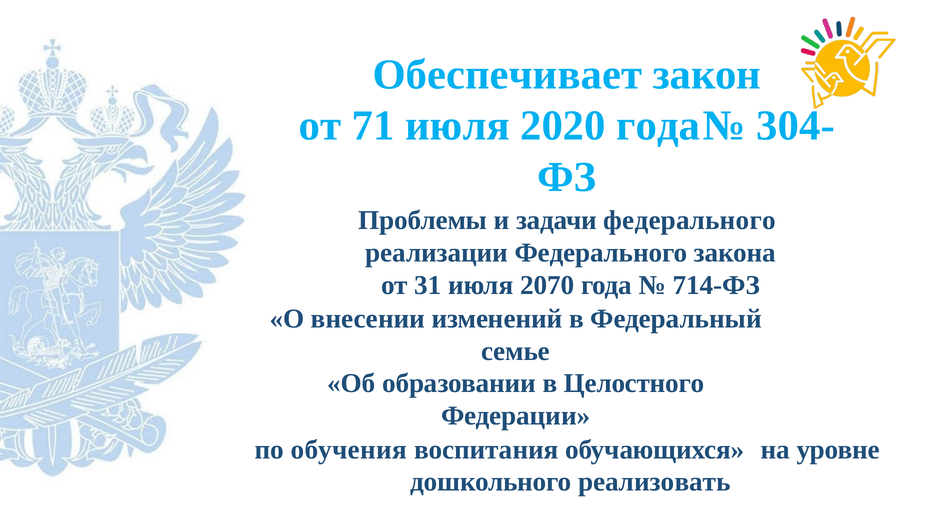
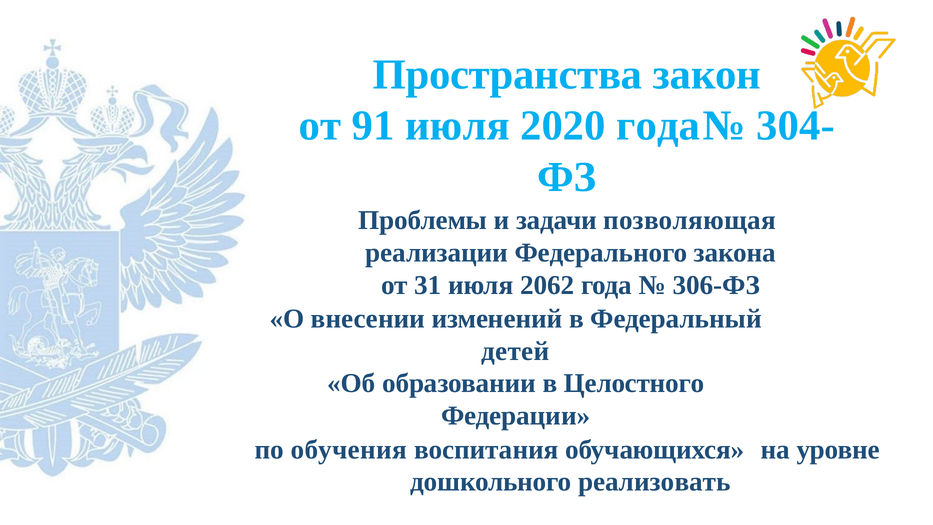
Обеспечивает: Обеспечивает -> Пространства (507, 75)
71: 71 -> 91 (373, 126)
задачи федерального: федерального -> позволяющая (690, 220)
2070: 2070 -> 2062 (547, 285)
714-ФЗ: 714-ФЗ -> 306-ФЗ (716, 285)
семье: семье -> детей (515, 351)
